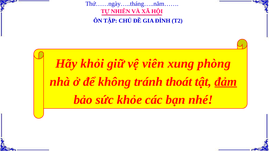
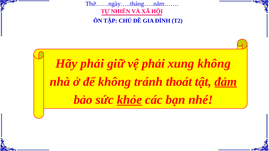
Hãy khỏi: khỏi -> phải (92, 64)
vệ viên: viên -> phải (153, 64)
xung phòng: phòng -> không (214, 64)
khỏe underline: none -> present (129, 100)
